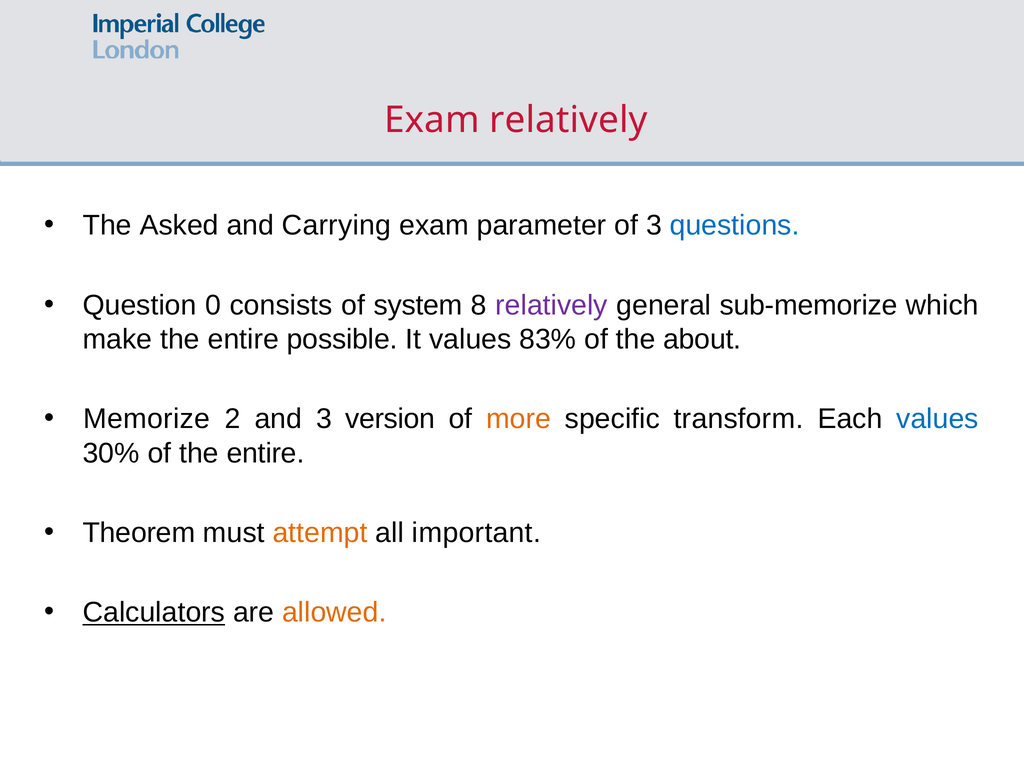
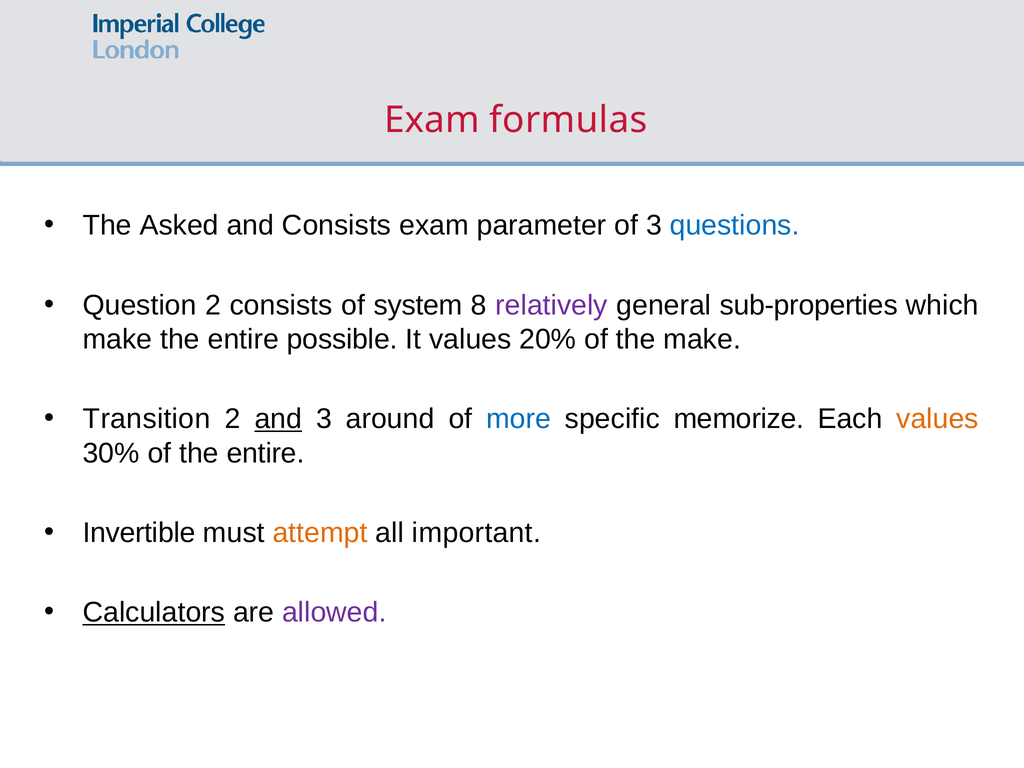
Exam relatively: relatively -> formulas (568, 120)
and Carrying: Carrying -> Consists (337, 226)
Question 0: 0 -> 2 (213, 305)
sub-memorize: sub-memorize -> sub-properties (809, 305)
83%: 83% -> 20% (548, 339)
the about: about -> make (702, 339)
Memorize: Memorize -> Transition (147, 419)
and underline: none -> present (278, 419)
version: version -> around (390, 419)
more colour: orange -> blue (519, 419)
transform: transform -> memorize (739, 419)
values colour: blue -> orange (938, 419)
Theorem: Theorem -> Invertible (139, 533)
allowed colour: orange -> purple (334, 613)
